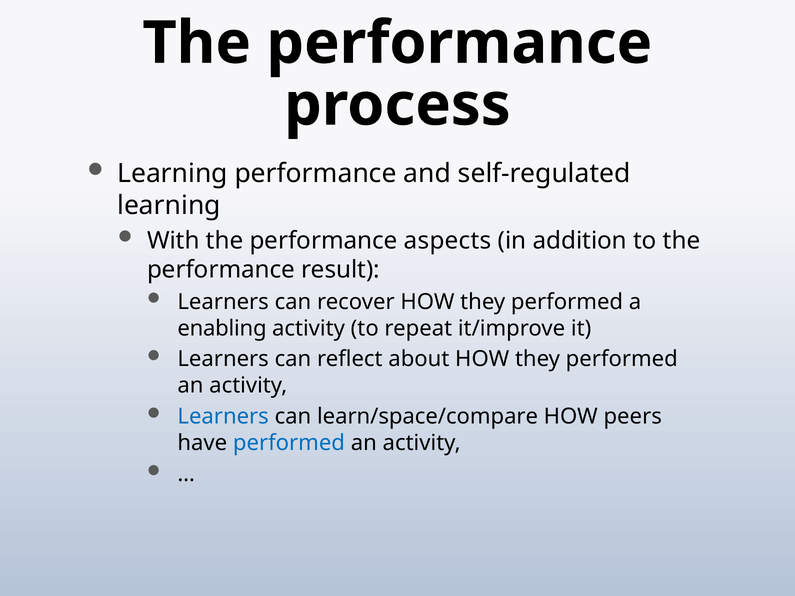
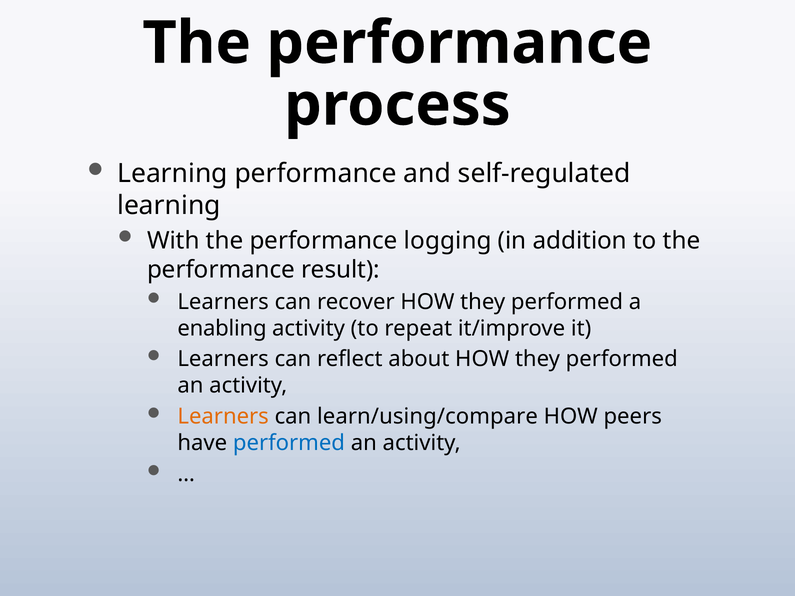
aspects: aspects -> logging (448, 241)
Learners colour: blue -> orange (223, 417)
learn/space/compare: learn/space/compare -> learn/using/compare (427, 417)
